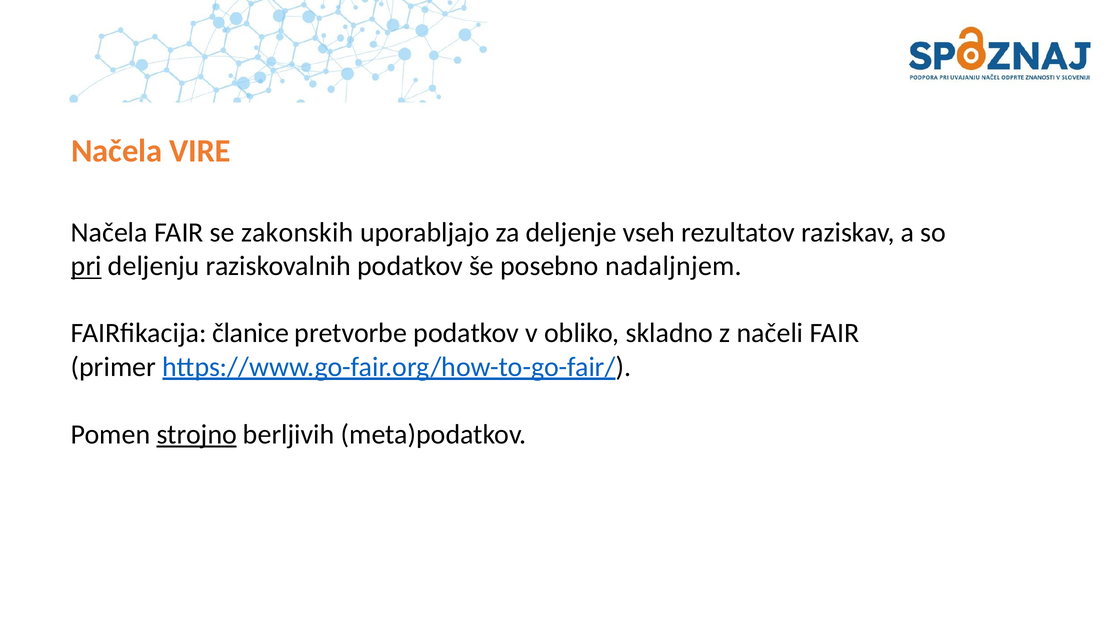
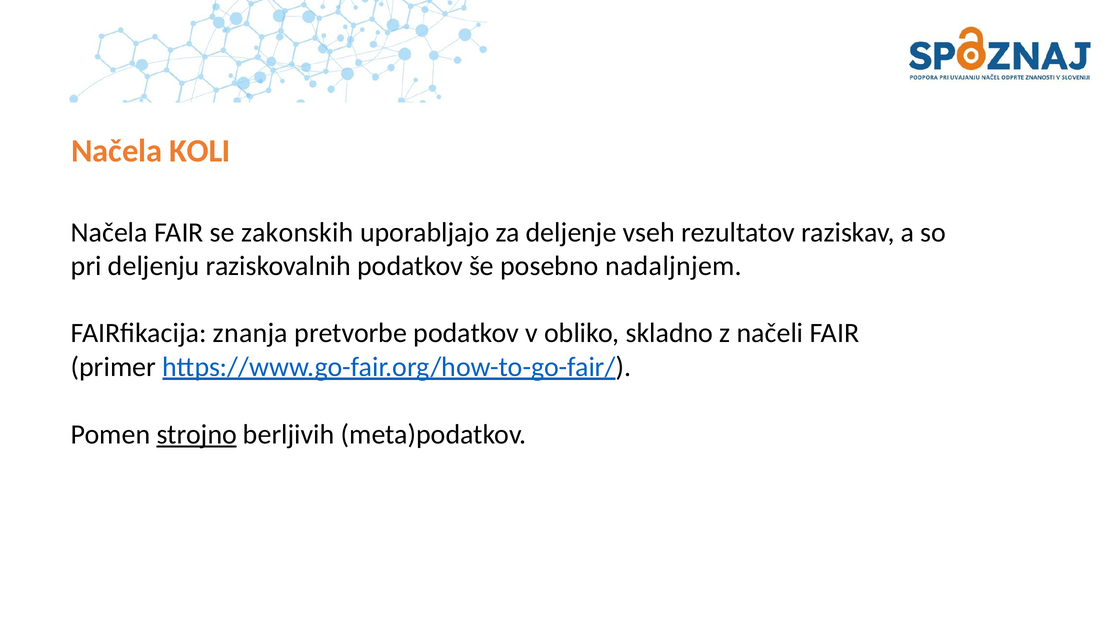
VIRE: VIRE -> KOLI (200, 151)
pri underline: present -> none (86, 266)
članice: članice -> znanja (250, 333)
